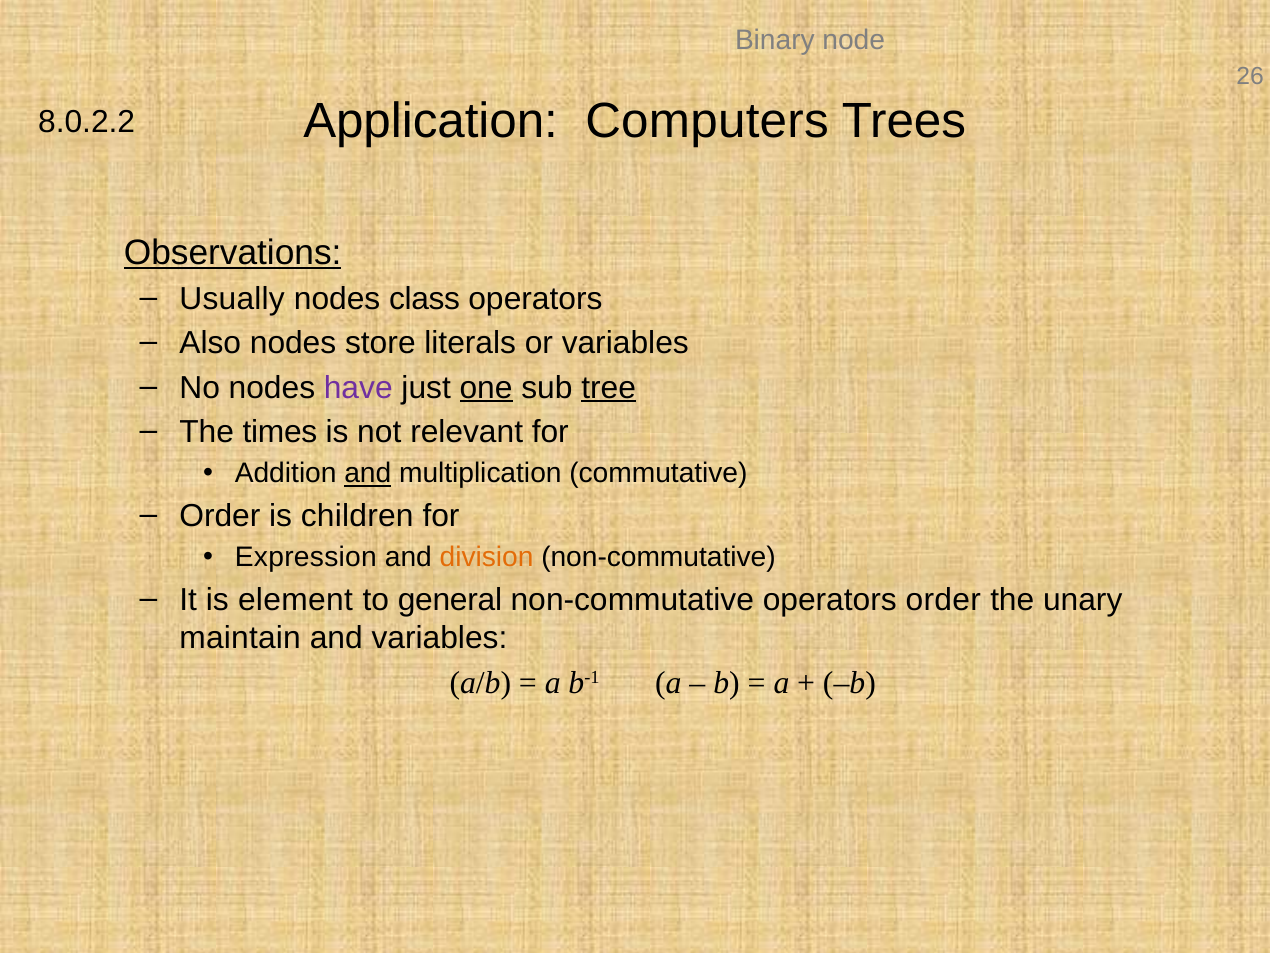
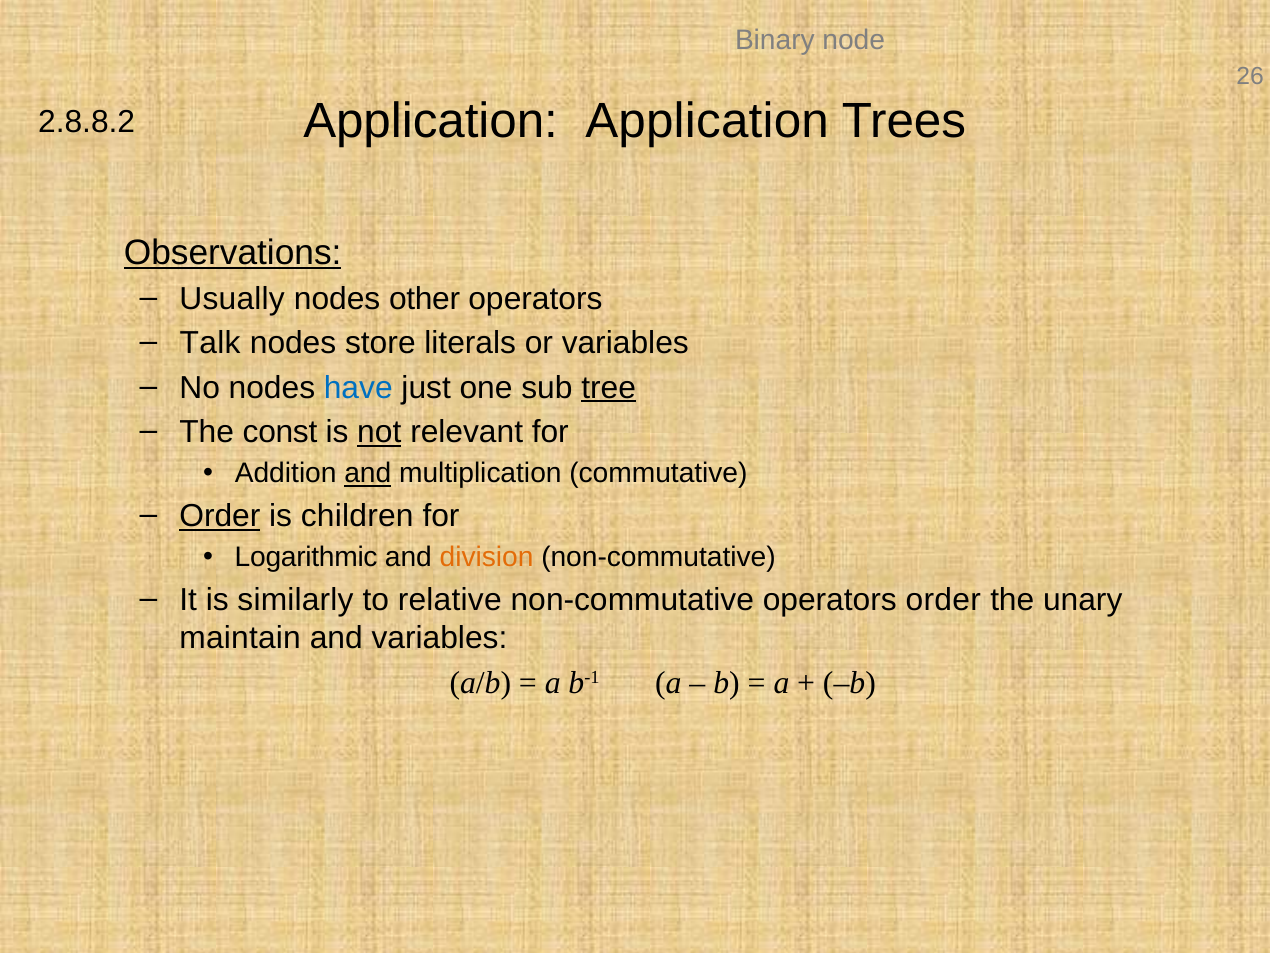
Application Computers: Computers -> Application (707, 121)
8.0.2.2: 8.0.2.2 -> 2.8.8.2 (87, 122)
class: class -> other (425, 299)
Also: Also -> Talk (210, 343)
have colour: purple -> blue (358, 387)
one underline: present -> none (486, 387)
times: times -> const (280, 432)
not underline: none -> present (379, 432)
Order underline: none -> present (220, 516)
Expression: Expression -> Logarithmic (306, 557)
element: element -> similarly (295, 600)
general: general -> relative (450, 600)
